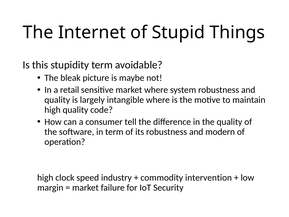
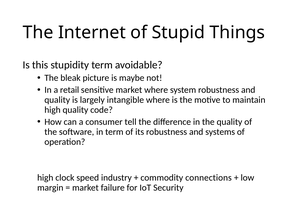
modern: modern -> systems (220, 132)
intervention: intervention -> connections (208, 177)
